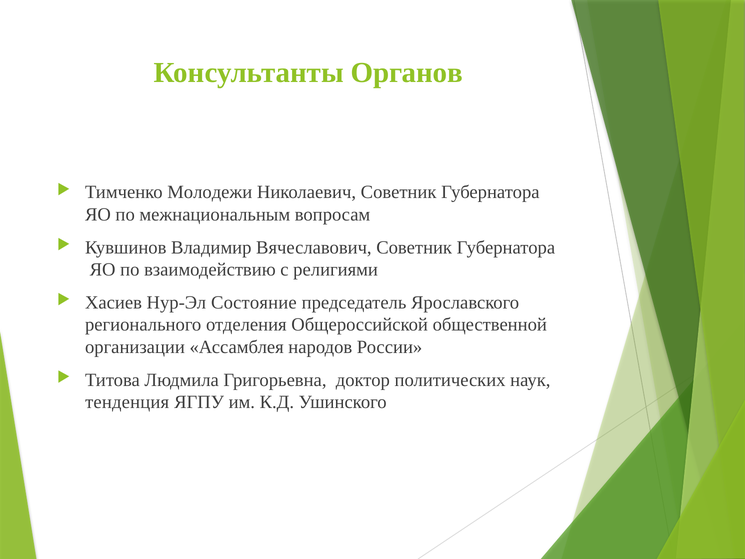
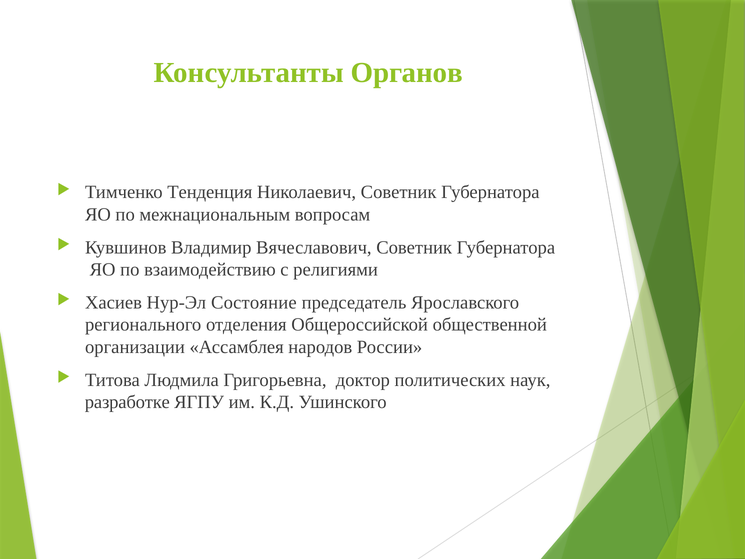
Молодежи: Молодежи -> Тенденция (210, 192)
тенденция: тенденция -> разработке (127, 402)
